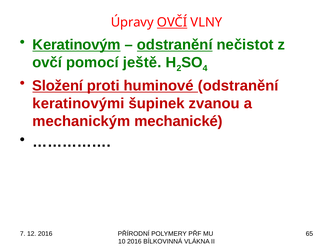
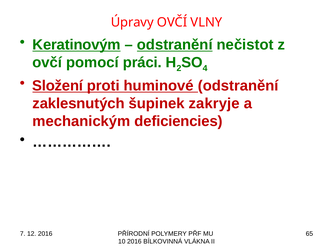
OVČÍ underline: present -> none (172, 22)
ještě: ještě -> práci (142, 62)
keratinovými: keratinovými -> zaklesnutých (79, 103)
zvanou: zvanou -> zakryje (214, 103)
mechanické: mechanické -> deficiencies (179, 121)
